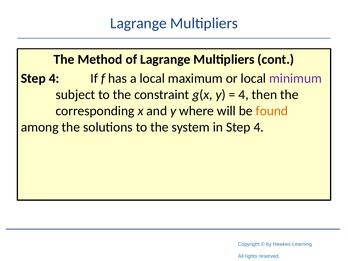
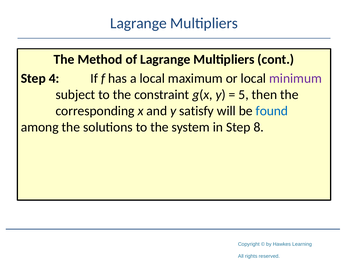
4: 4 -> 5 (244, 95)
where: where -> satisfy (197, 111)
found colour: orange -> blue (272, 111)
in Step 4: 4 -> 8 (259, 127)
